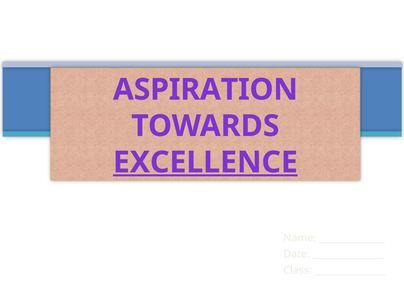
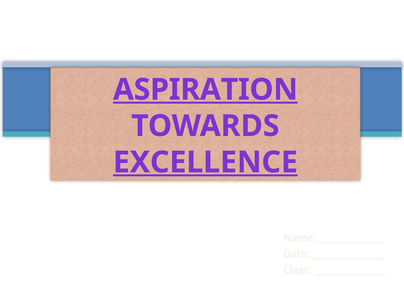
ASPIRATION underline: none -> present (205, 90)
